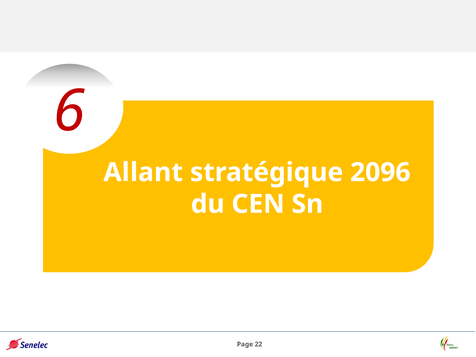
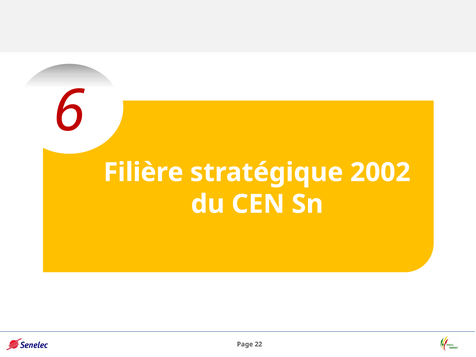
Allant: Allant -> Filière (143, 172)
2096: 2096 -> 2002 (380, 172)
